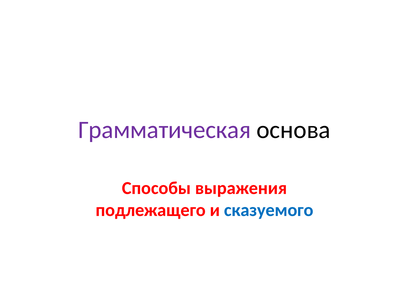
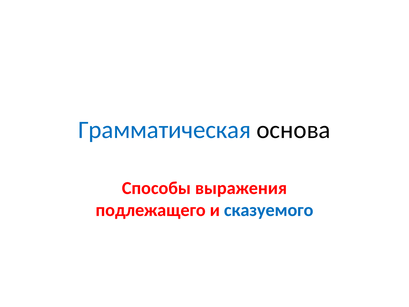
Грамматическая colour: purple -> blue (164, 130)
